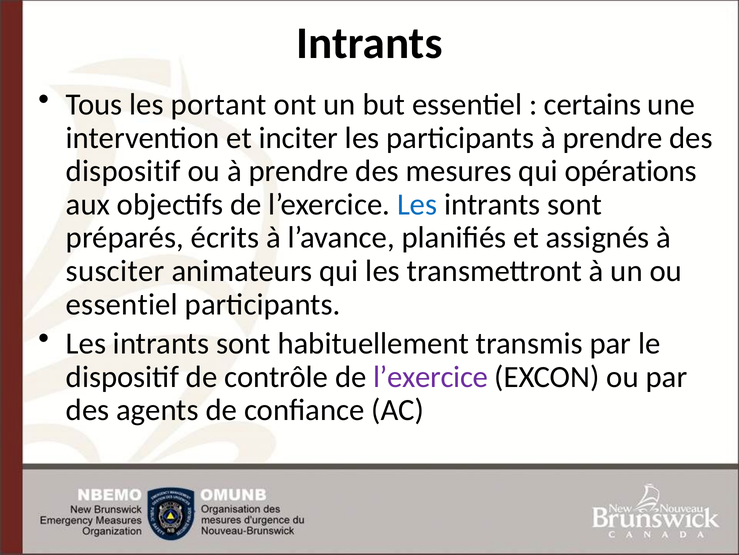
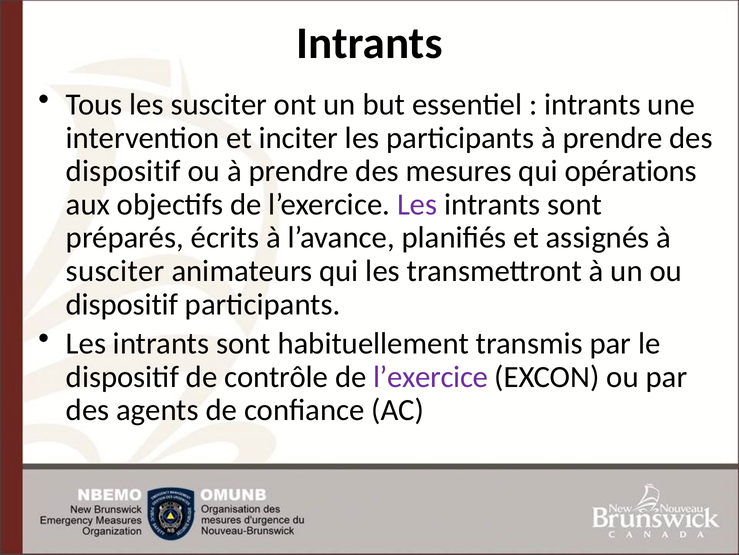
les portant: portant -> susciter (219, 104)
certains: certains -> intrants (592, 104)
Les colour: blue -> purple (417, 204)
essentiel: essentiel -> dispositif (122, 304)
